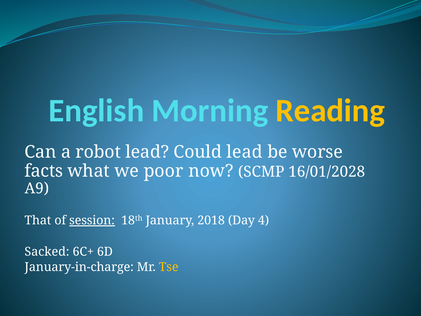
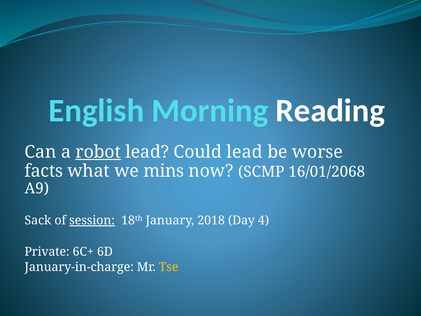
Reading colour: yellow -> white (330, 111)
robot underline: none -> present (98, 152)
poor: poor -> mins (164, 171)
16/01/2028: 16/01/2028 -> 16/01/2068 (327, 172)
That: That -> Sack (38, 220)
Sacked: Sacked -> Private (47, 251)
